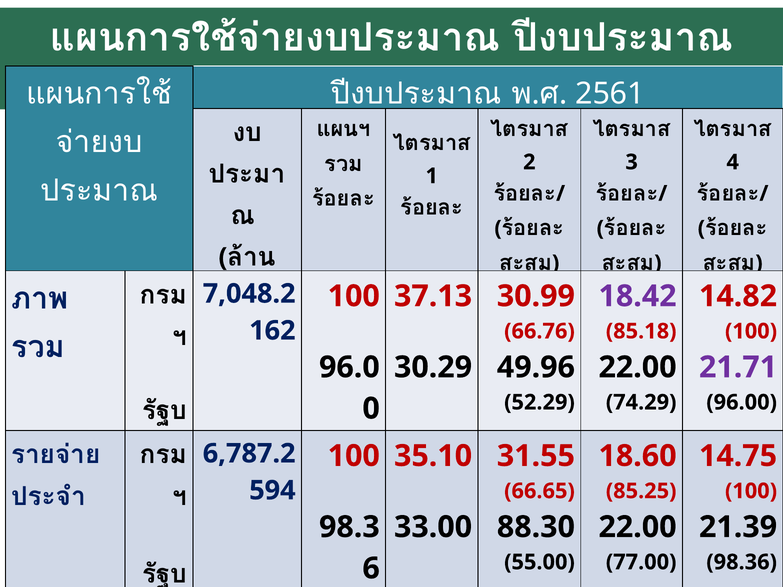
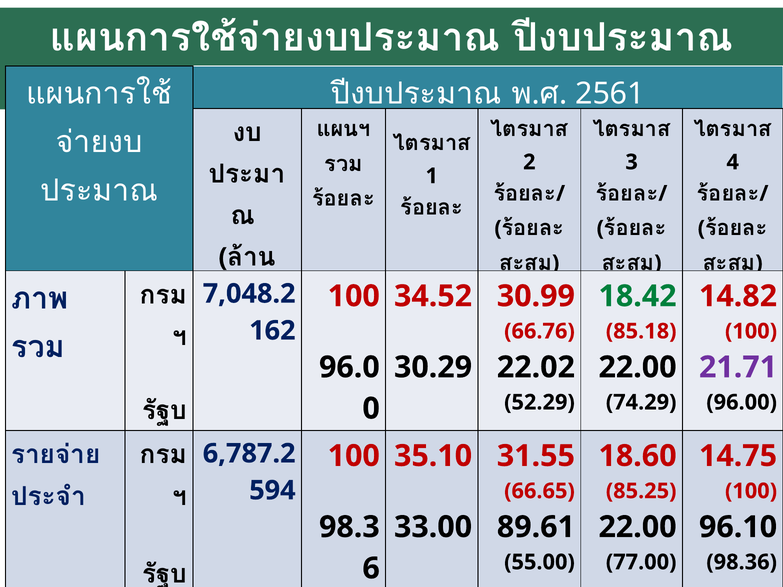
37.13: 37.13 -> 34.52 (433, 296)
18.42 colour: purple -> green (638, 296)
49.96: 49.96 -> 22.02 (536, 367)
88.30: 88.30 -> 89.61 (536, 527)
21.39: 21.39 -> 96.10 (738, 527)
